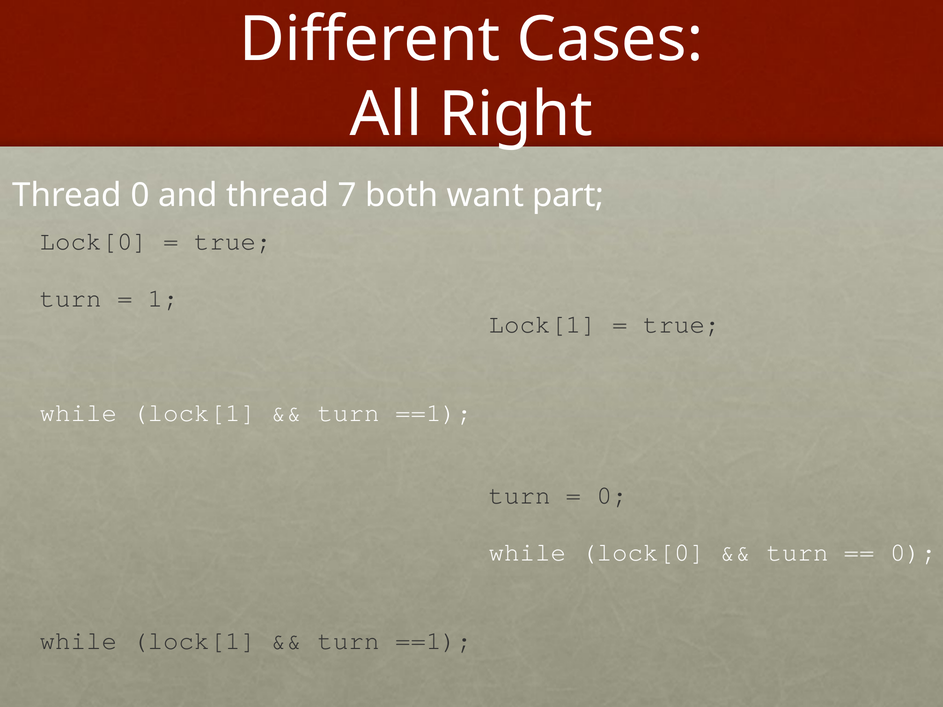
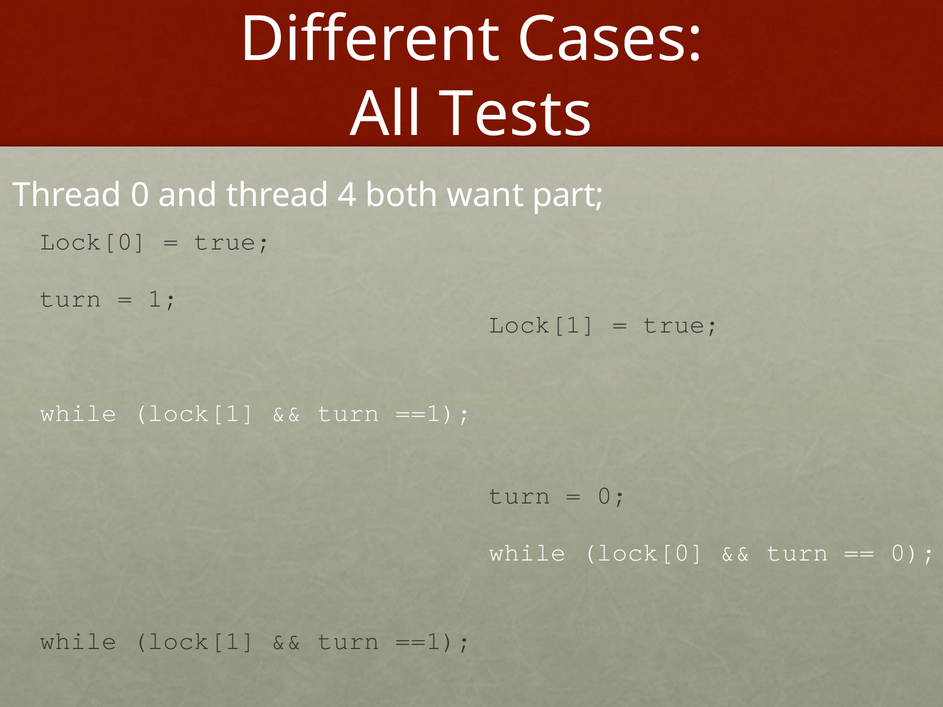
Right: Right -> Tests (516, 115)
7: 7 -> 4 (347, 195)
